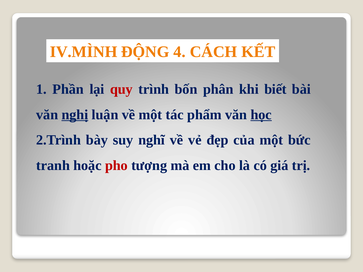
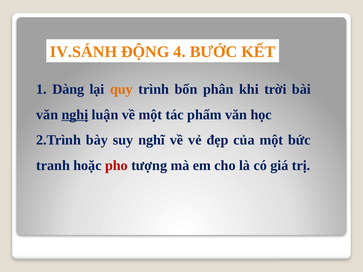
IV.MÌNH: IV.MÌNH -> IV.SÁNH (84, 52)
CÁCH: CÁCH -> BƯỚC (214, 52)
Phần: Phần -> Dàng (68, 89)
quy colour: red -> orange (121, 89)
biết: biết -> trời (275, 89)
học underline: present -> none (261, 115)
